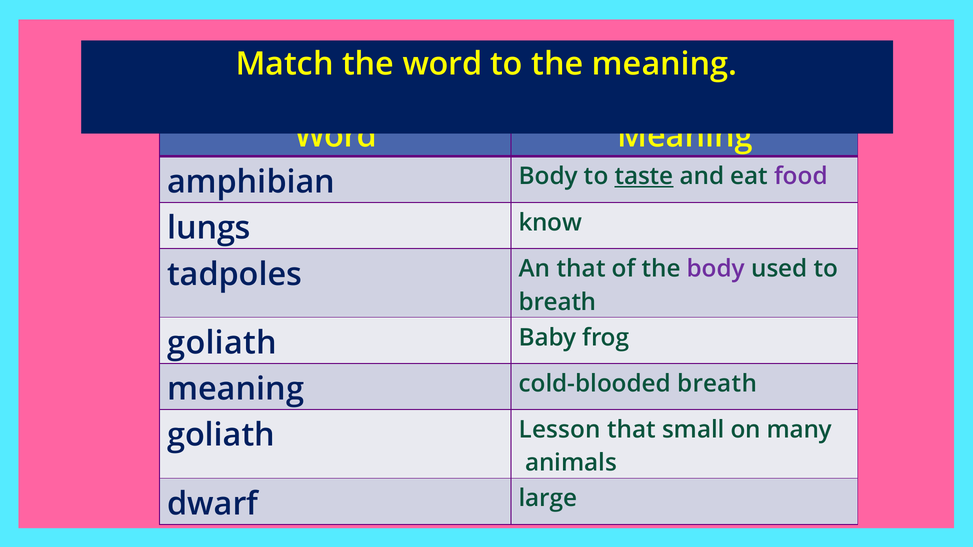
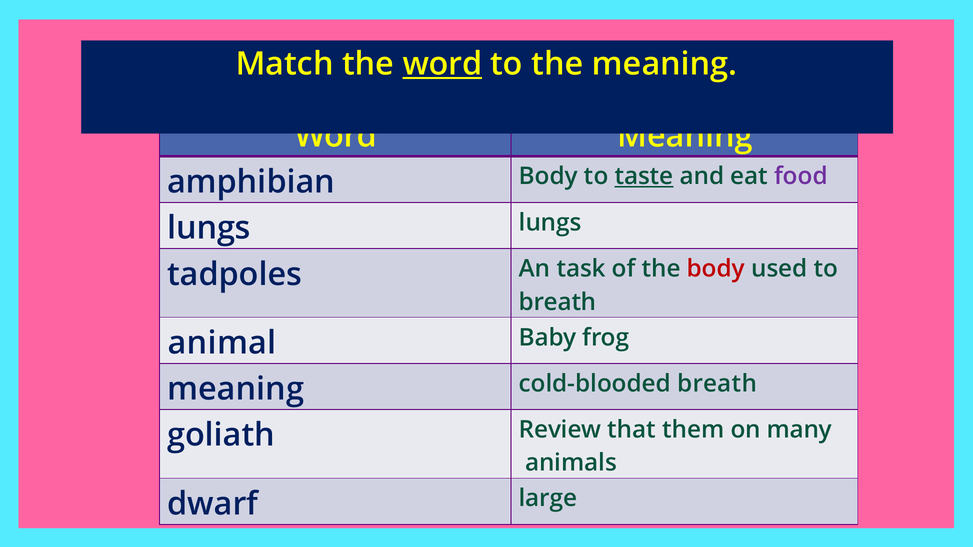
word underline: none -> present (442, 64)
lungs know: know -> lungs (550, 223)
An that: that -> task (581, 269)
body colour: purple -> red (716, 269)
goliath: goliath -> animal (222, 343)
Lesson: Lesson -> Review (560, 430)
small: small -> them (693, 430)
